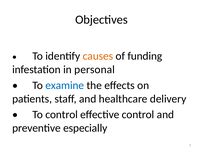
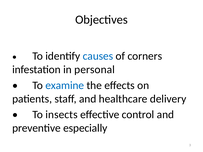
causes colour: orange -> blue (98, 56)
funding: funding -> corners (145, 56)
To control: control -> insects (62, 115)
